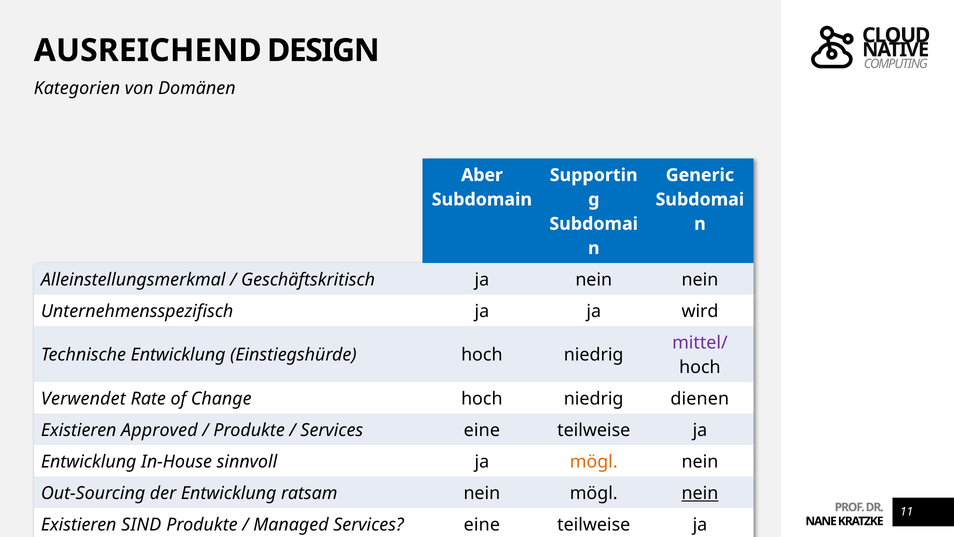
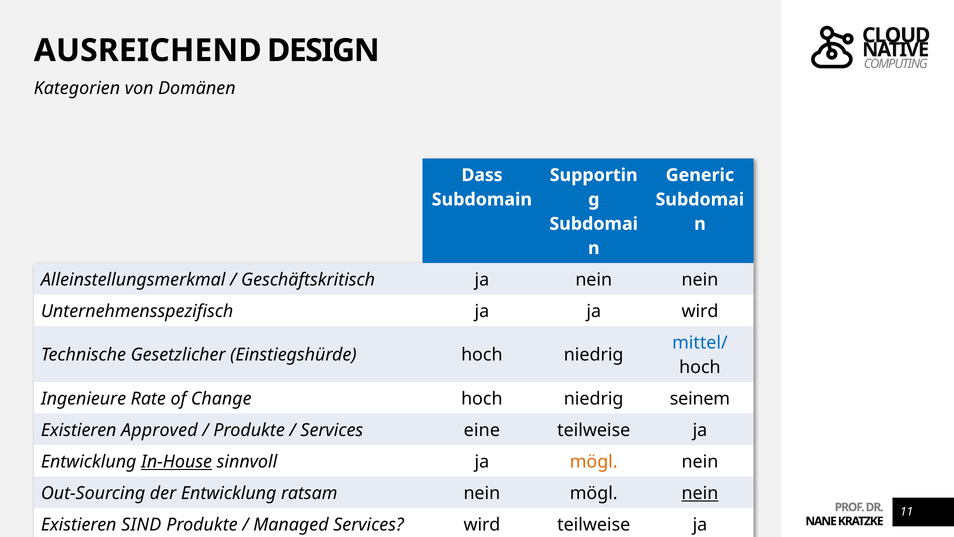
Aber: Aber -> Dass (482, 175)
mittel/ colour: purple -> blue (700, 343)
Technische Entwicklung: Entwicklung -> Gesetzlicher (178, 355)
Verwendet: Verwendet -> Ingenieure (83, 398)
dienen: dienen -> seinem (700, 398)
In-House underline: none -> present (177, 462)
Managed Services eine: eine -> wird (482, 525)
